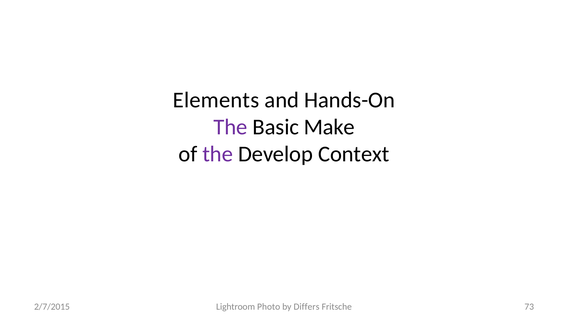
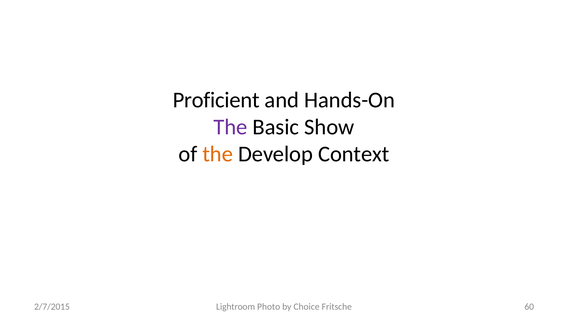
Elements: Elements -> Proficient (216, 100)
Make: Make -> Show (329, 127)
the colour: purple -> orange (218, 154)
Differs: Differs -> Choice (307, 306)
73: 73 -> 60 (529, 306)
